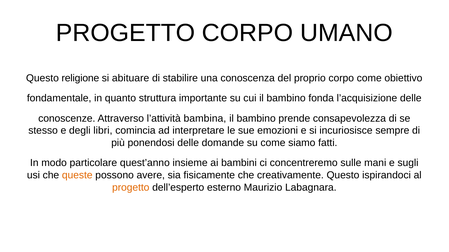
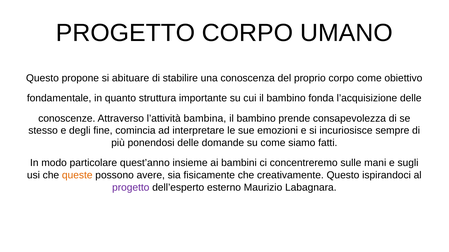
religione: religione -> propone (80, 78)
libri: libri -> fine (103, 131)
progetto colour: orange -> purple (131, 188)
